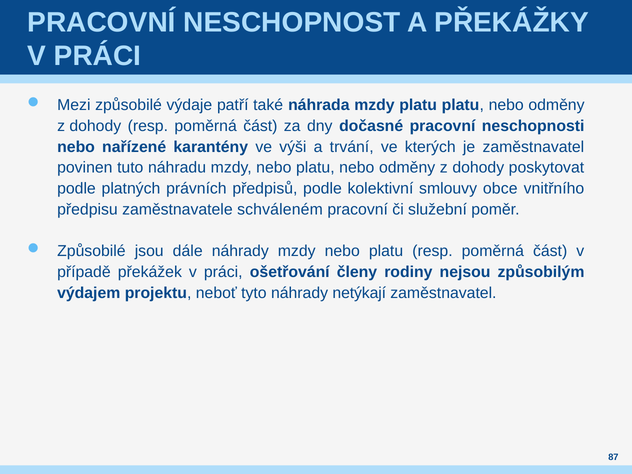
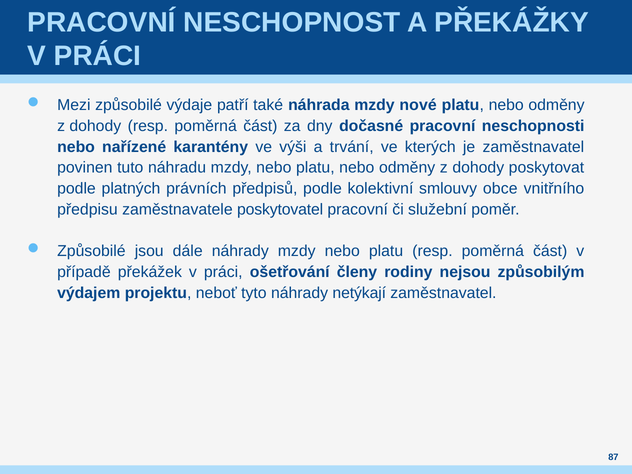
mzdy platu: platu -> nové (418, 105)
schváleném: schváleném -> poskytovatel (280, 209)
